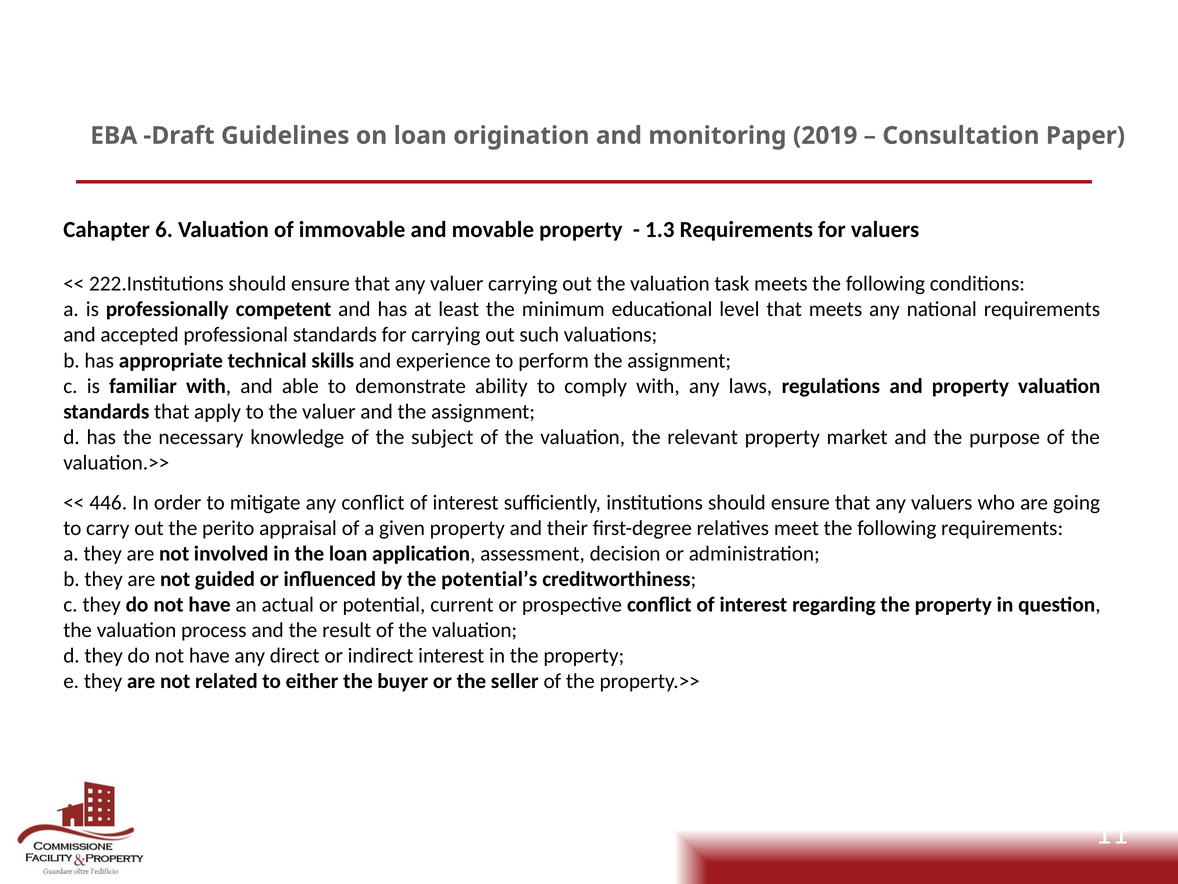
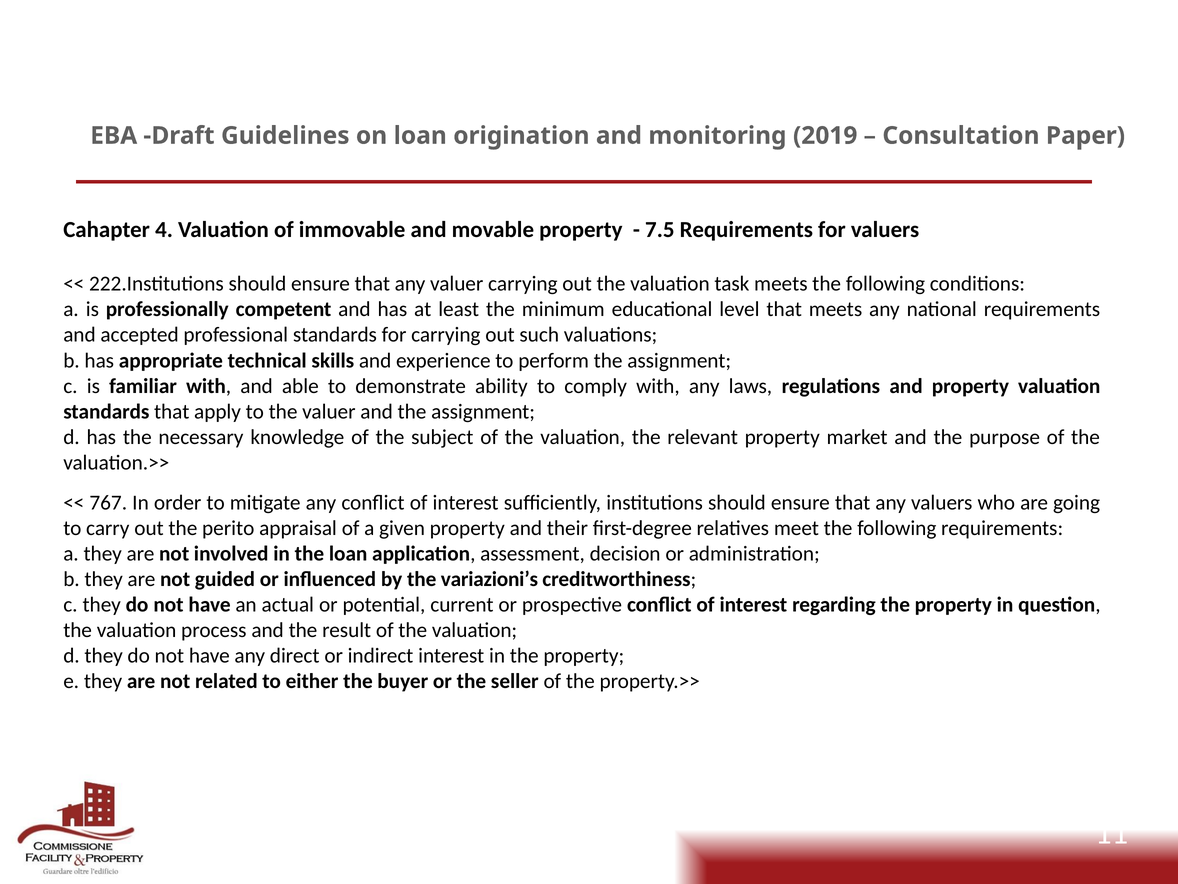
6: 6 -> 4 (164, 230)
1.3: 1.3 -> 7.5 (660, 230)
446: 446 -> 767 (108, 502)
potential’s: potential’s -> variazioni’s (489, 579)
